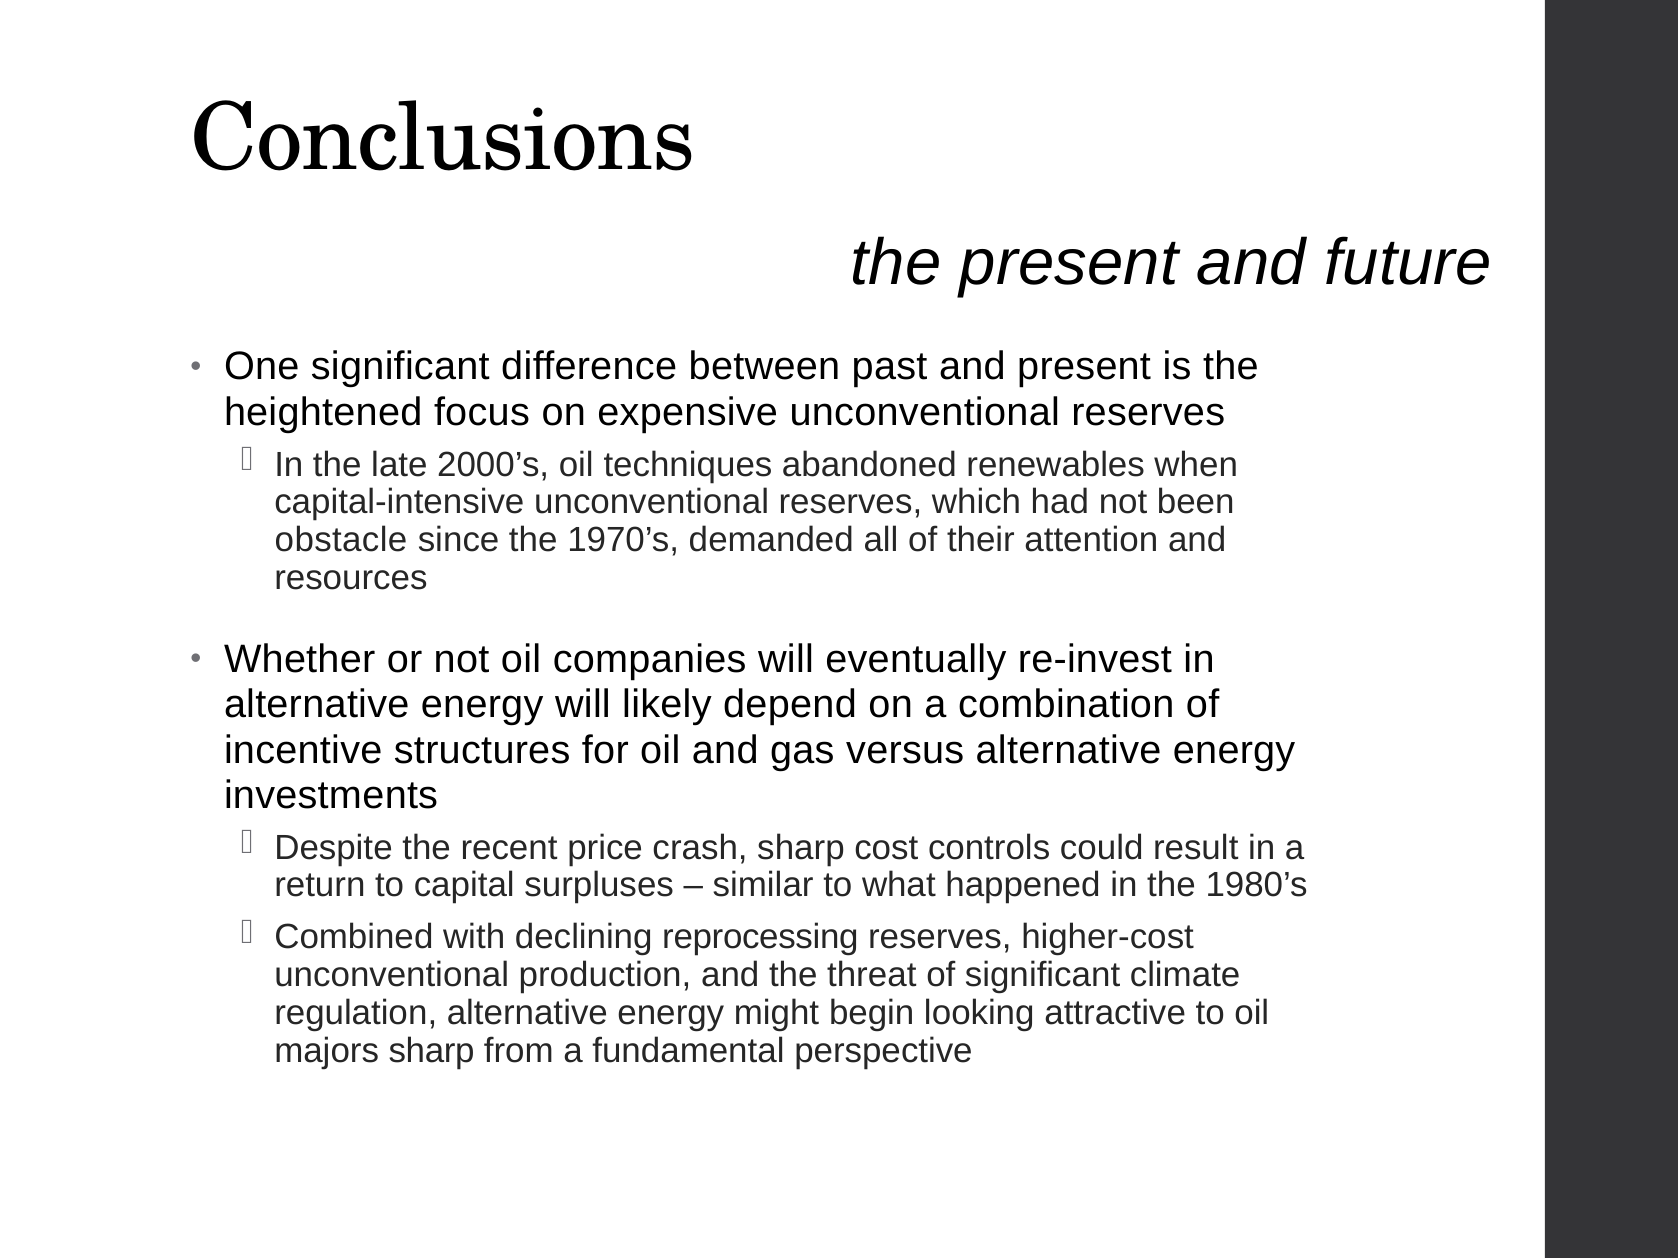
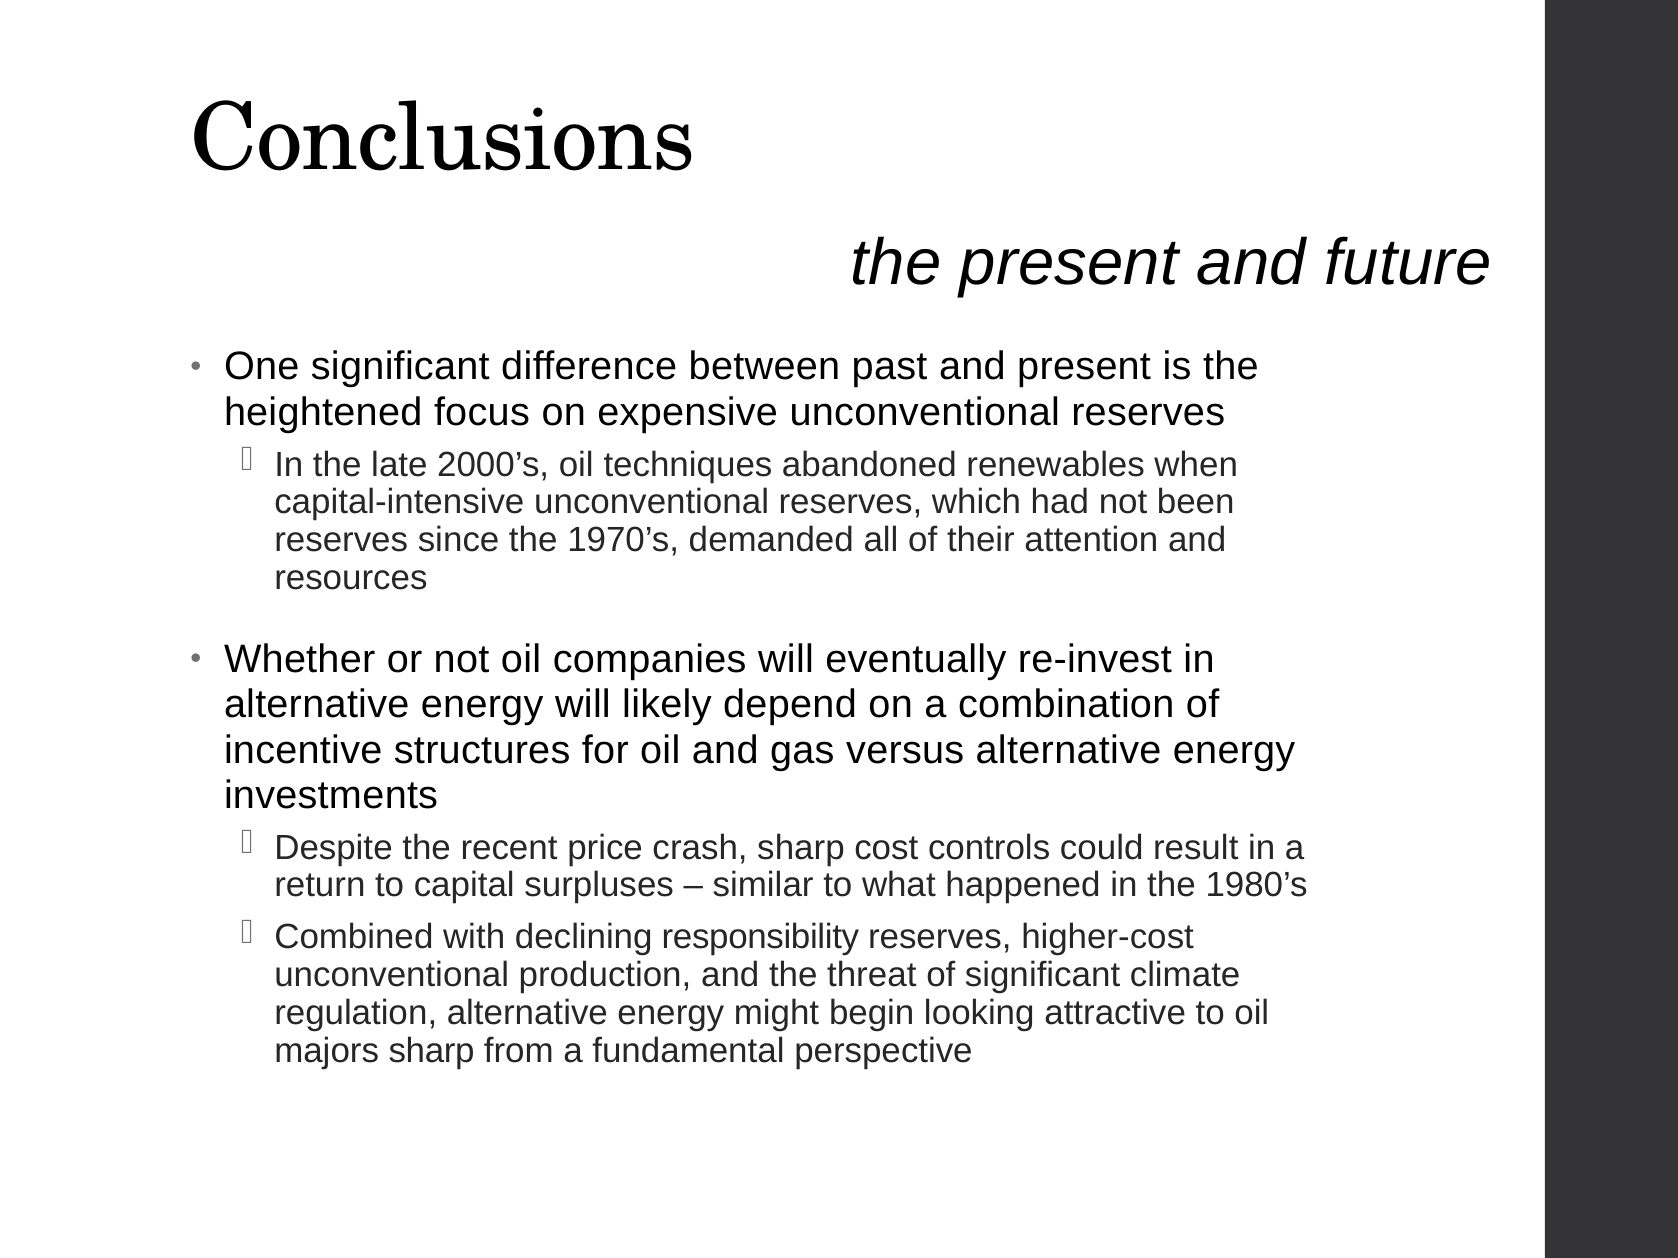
obstacle: obstacle -> reserves (341, 540)
reprocessing: reprocessing -> responsibility (760, 938)
